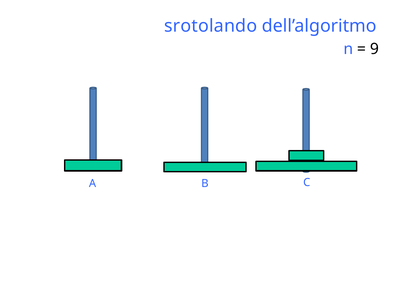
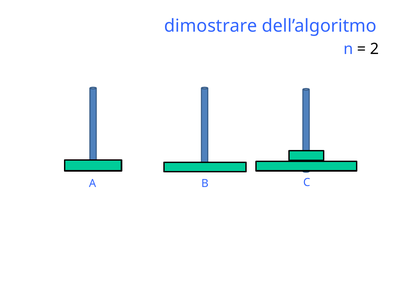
srotolando: srotolando -> dimostrare (211, 26)
9: 9 -> 2 (374, 49)
